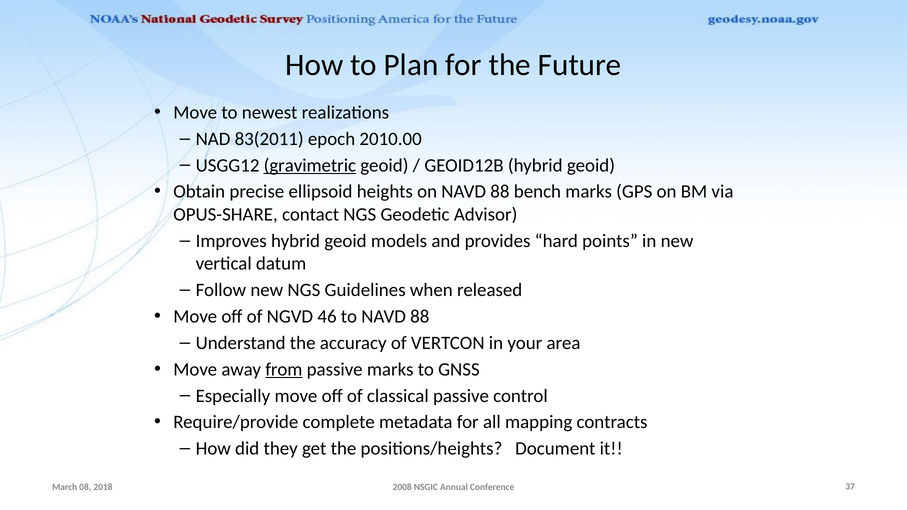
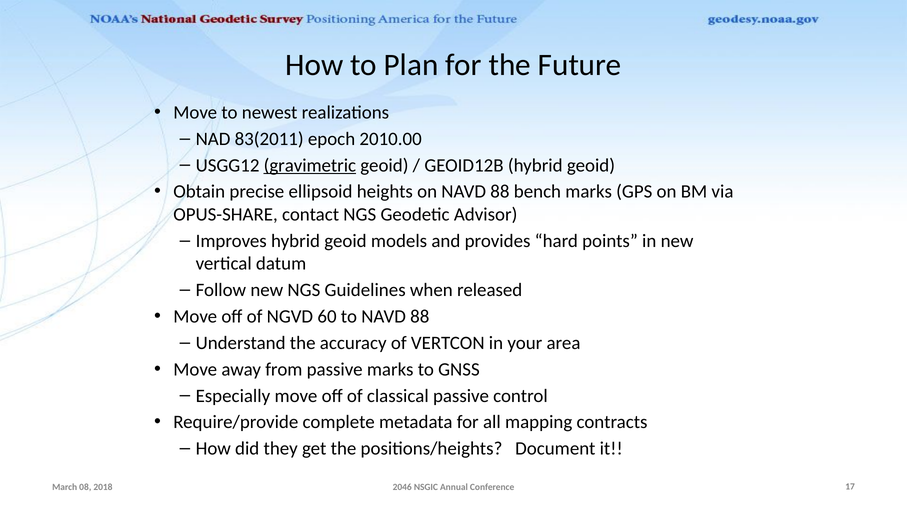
46: 46 -> 60 (327, 317)
from underline: present -> none (284, 369)
2008: 2008 -> 2046 (402, 487)
37: 37 -> 17 (850, 487)
